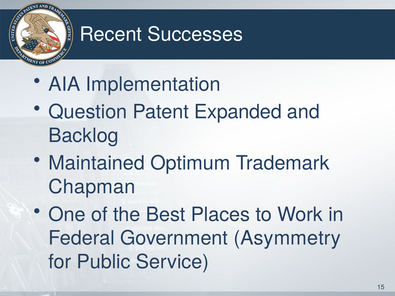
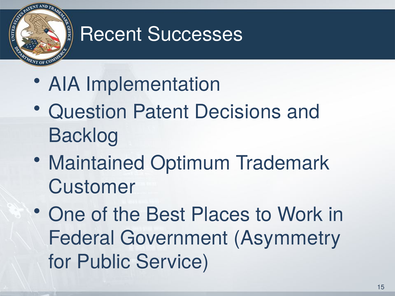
Expanded: Expanded -> Decisions (238, 112)
Chapman: Chapman -> Customer (92, 187)
